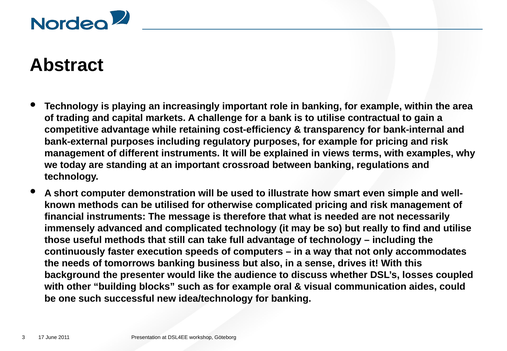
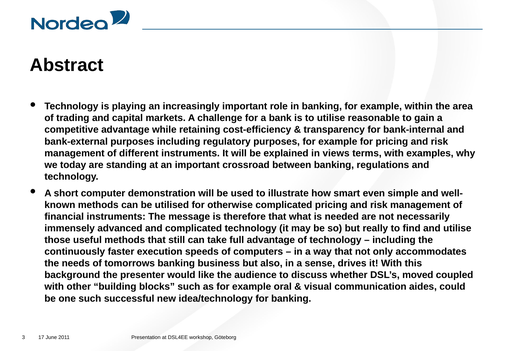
contractual: contractual -> reasonable (374, 118)
losses: losses -> moved (418, 275)
